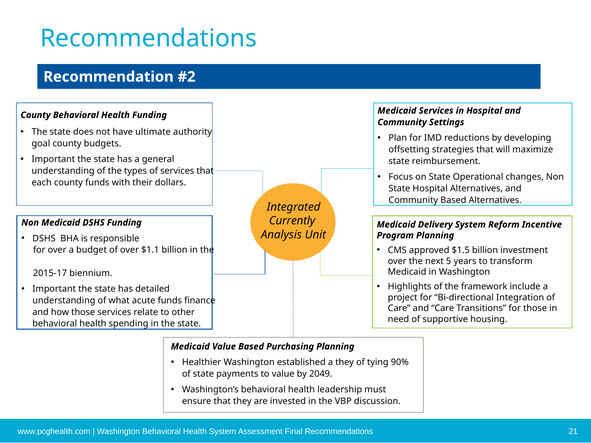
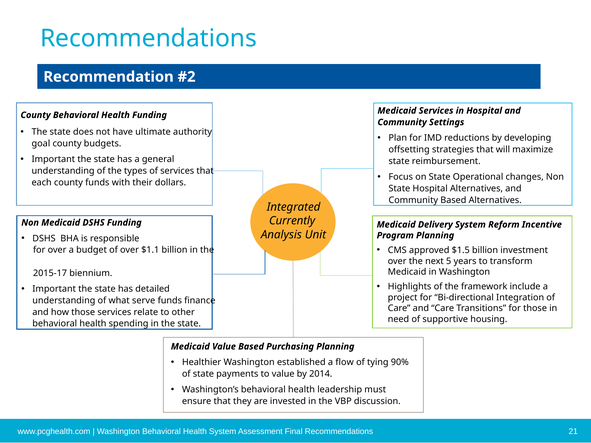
acute: acute -> serve (144, 301)
a they: they -> flow (345, 363)
2049: 2049 -> 2014 (321, 374)
